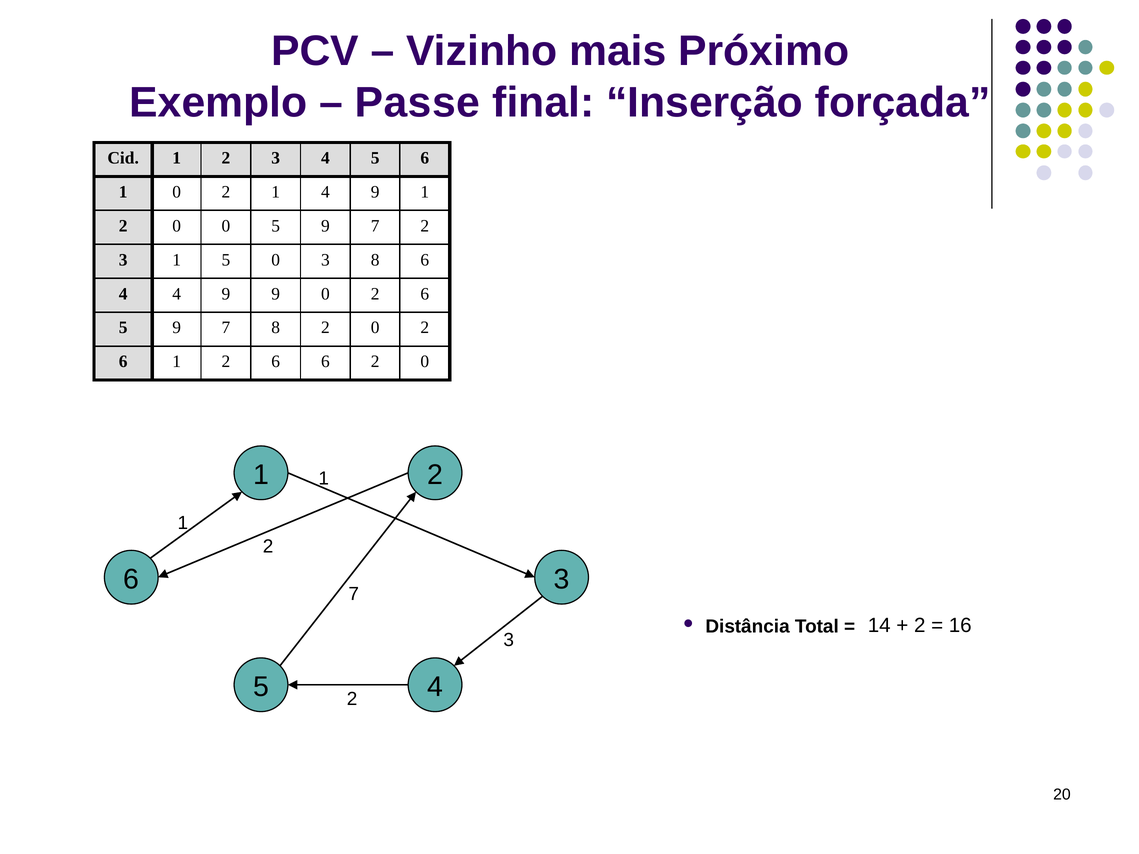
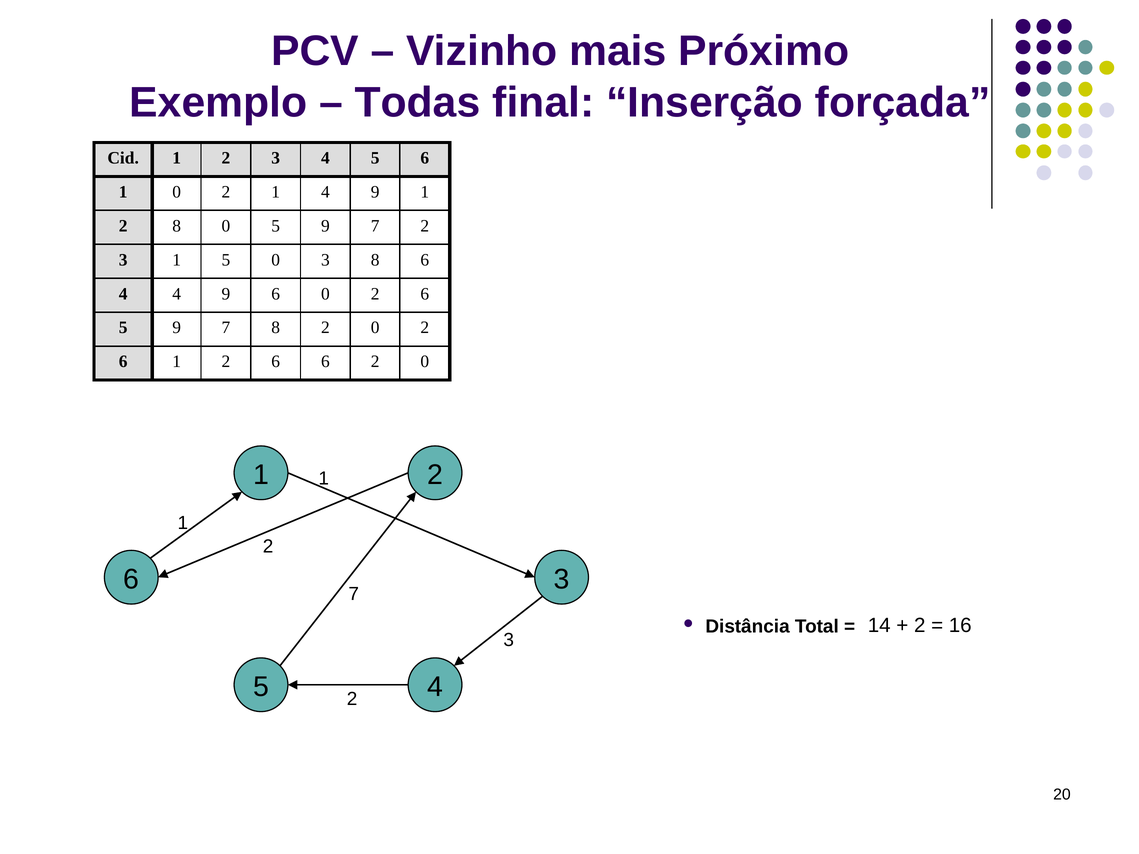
Passe: Passe -> Todas (418, 103)
0: 0 -> 8 (177, 226)
9 9: 9 -> 6 (276, 294)
